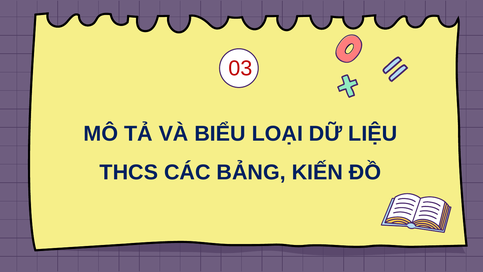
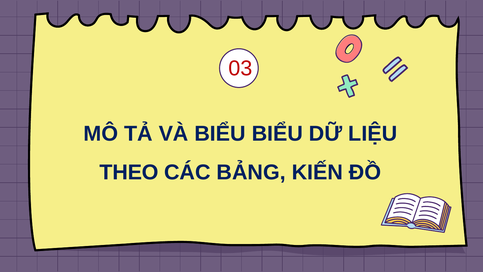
BIỂU LOẠI: LOẠI -> BIỂU (277, 133)
THCS: THCS -> THEO (129, 172)
